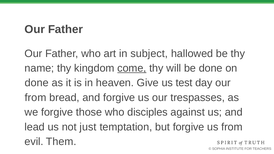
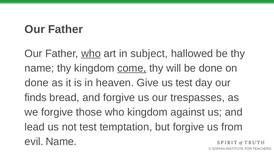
who underline: none -> present (91, 54)
from: from -> finds (36, 98)
who disciples: disciples -> kingdom (147, 112)
not just: just -> test (88, 127)
evil Them: Them -> Name (61, 142)
